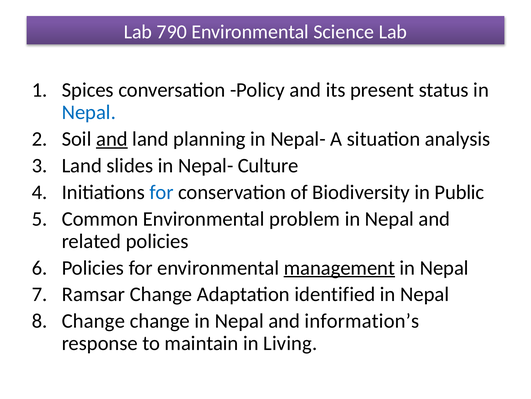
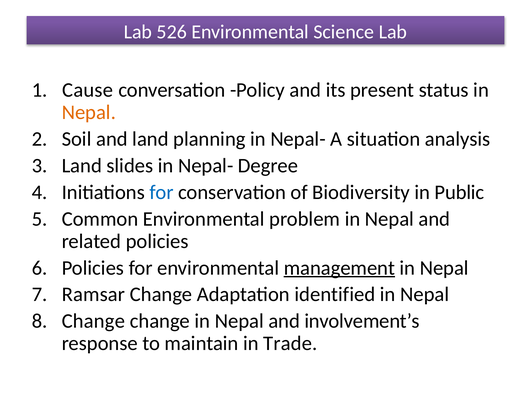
790: 790 -> 526 (172, 32)
Spices: Spices -> Cause (88, 90)
Nepal colour: blue -> orange (89, 112)
and underline: present -> none (112, 139)
Culture: Culture -> Degree (268, 165)
information’s: information’s -> involvement’s (362, 320)
Living: Living -> Trade (290, 343)
